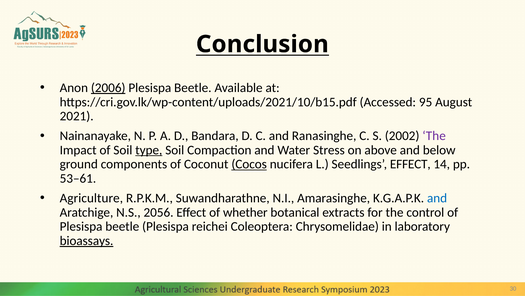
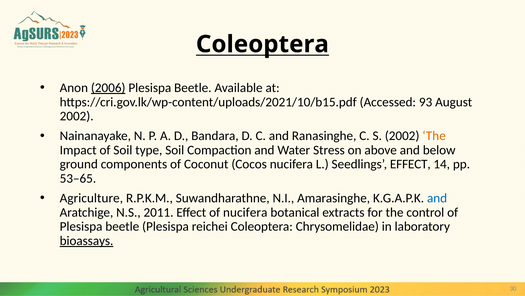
Conclusion: Conclusion -> Coleoptera (262, 44)
95: 95 -> 93 (426, 102)
2021: 2021 -> 2002 (77, 116)
The colour: purple -> orange (434, 136)
type underline: present -> none (149, 150)
Cocos underline: present -> none (249, 164)
53–61: 53–61 -> 53–65 (78, 178)
2056: 2056 -> 2011 (159, 212)
of whether: whether -> nucifera (245, 212)
